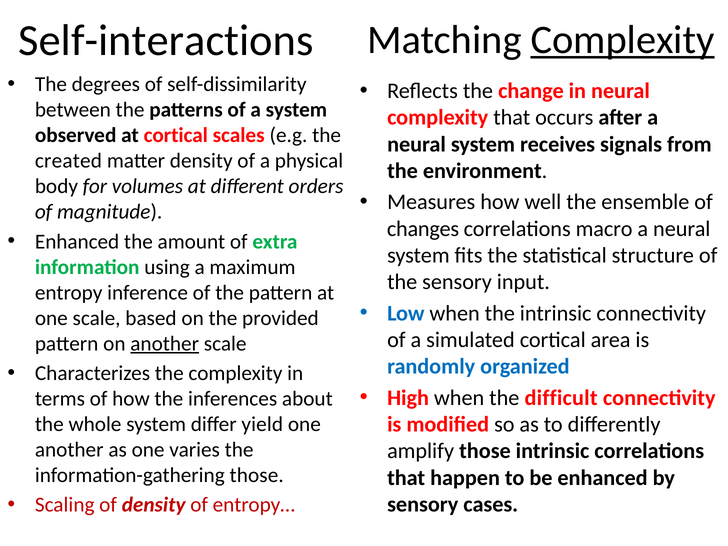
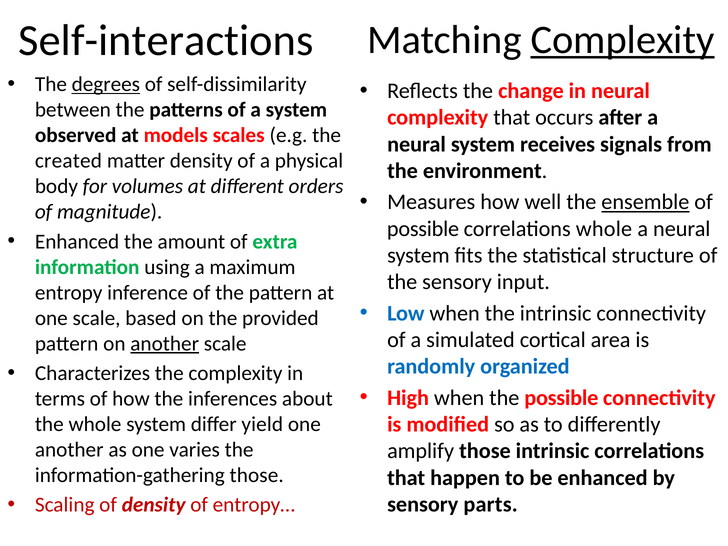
degrees underline: none -> present (106, 84)
at cortical: cortical -> models (176, 135)
ensemble underline: none -> present (645, 202)
changes: changes -> possible (423, 229)
correlations macro: macro -> whole (604, 229)
the difficult: difficult -> possible (561, 398)
cases: cases -> parts (491, 504)
